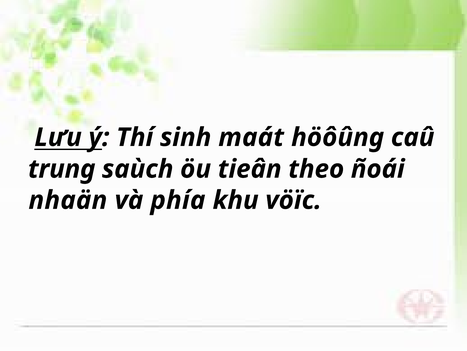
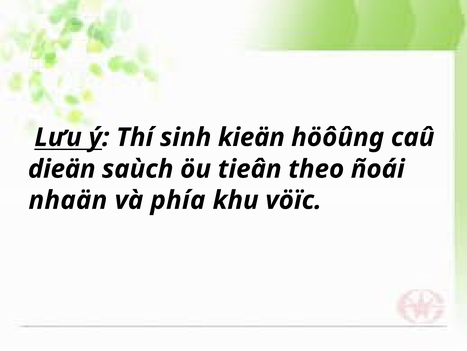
maát: maát -> kieän (251, 137)
trung: trung -> dieän (62, 169)
